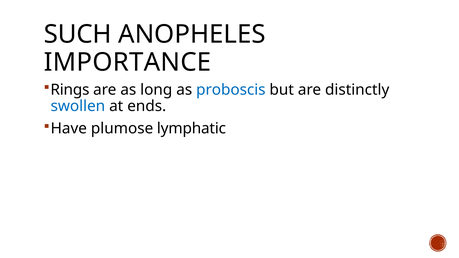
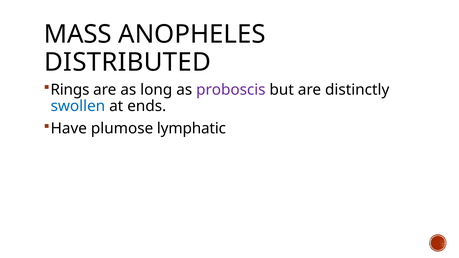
SUCH: SUCH -> MASS (78, 34)
IMPORTANCE: IMPORTANCE -> DISTRIBUTED (128, 62)
proboscis colour: blue -> purple (231, 90)
